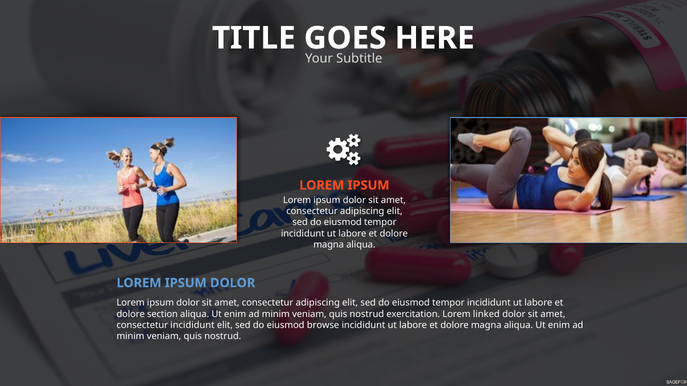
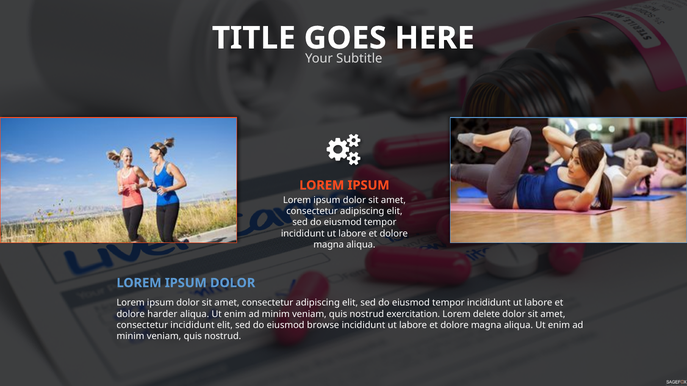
section: section -> harder (162, 314)
linked: linked -> delete (486, 314)
